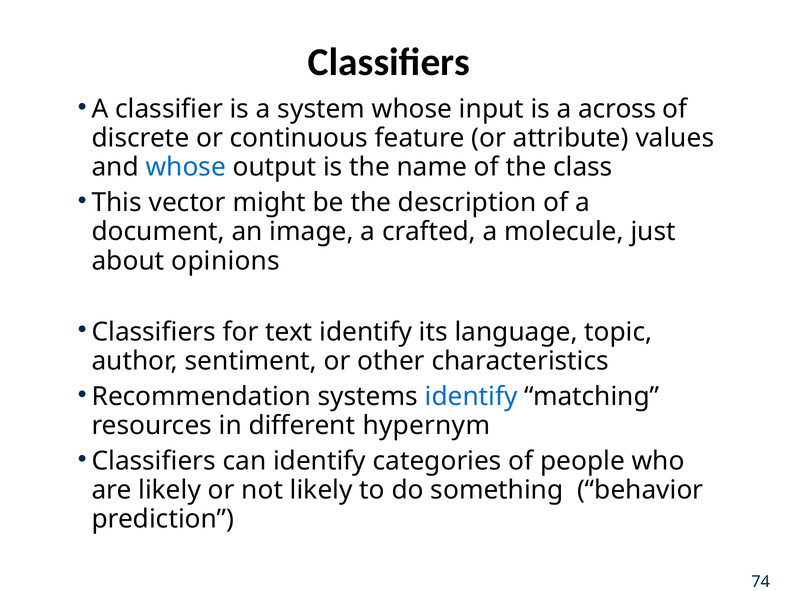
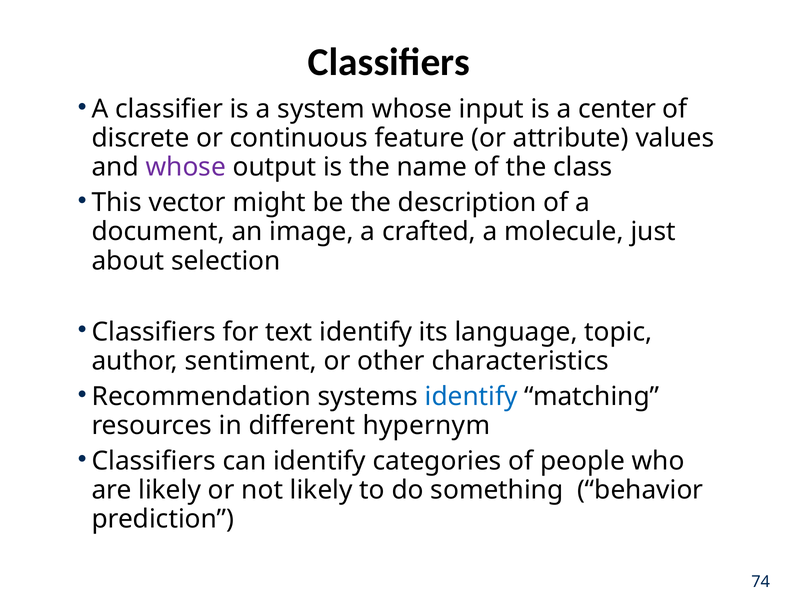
across: across -> center (617, 109)
whose colour: blue -> purple (186, 167)
opinions: opinions -> selection (226, 261)
